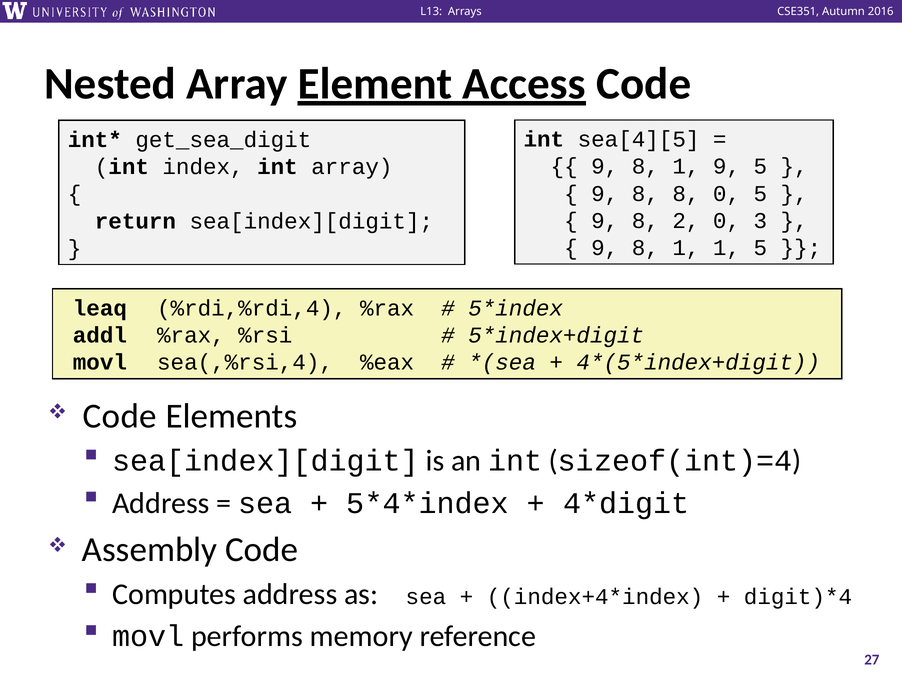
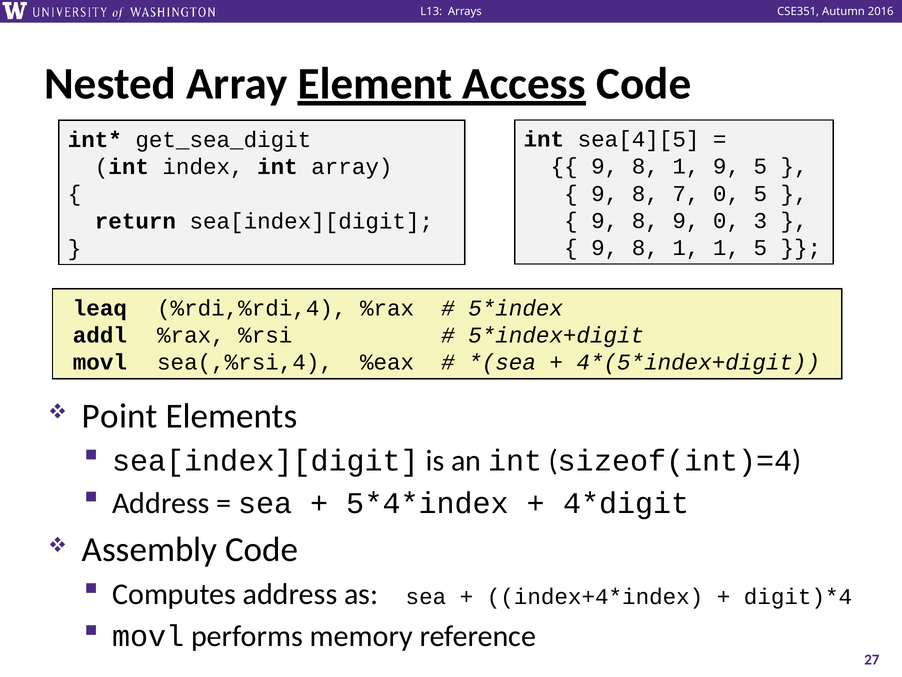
8 8: 8 -> 7 (686, 193)
8 2: 2 -> 9 (686, 221)
Code: Code -> Point (120, 416)
